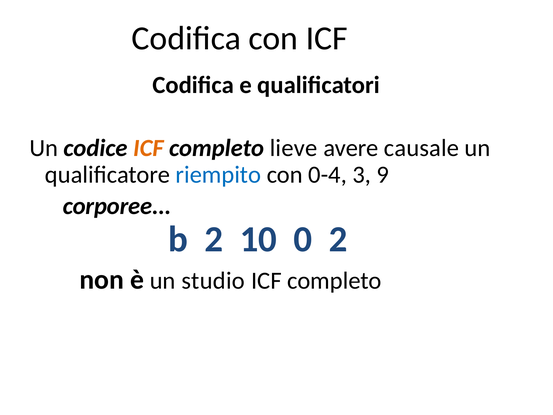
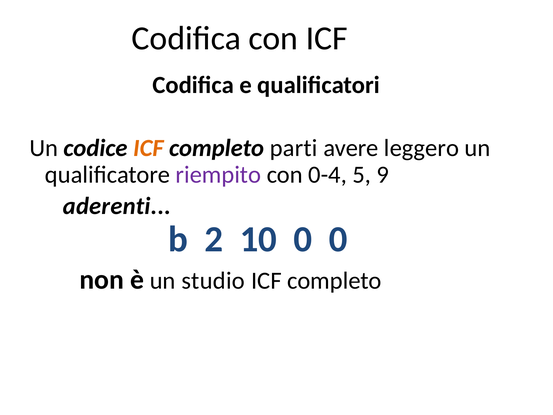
lieve: lieve -> parti (294, 148)
causale: causale -> leggero (422, 148)
riempito colour: blue -> purple (218, 175)
3: 3 -> 5 (362, 175)
corporee: corporee -> aderenti (117, 206)
0 2: 2 -> 0 (338, 239)
